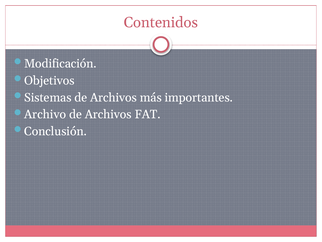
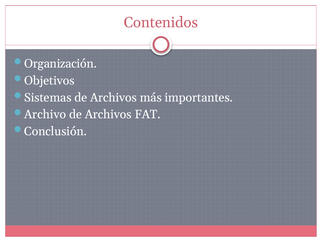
Modificación: Modificación -> Organización (60, 63)
